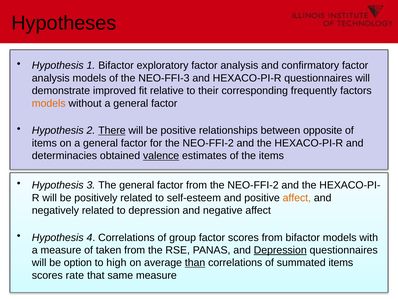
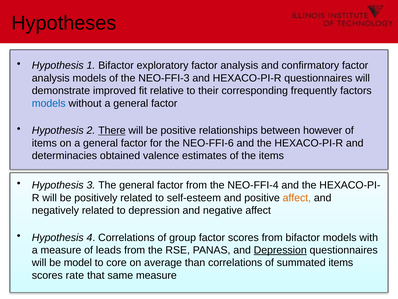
models colour: orange -> blue (49, 103)
opposite: opposite -> however (323, 130)
for the NEO-FFI-2: NEO-FFI-2 -> NEO-FFI-6 (208, 143)
valence underline: present -> none (161, 155)
from the NEO-FFI-2: NEO-FFI-2 -> NEO-FFI-4 (253, 185)
taken: taken -> leads (109, 250)
option: option -> model (78, 262)
high: high -> core (116, 262)
than underline: present -> none (195, 262)
